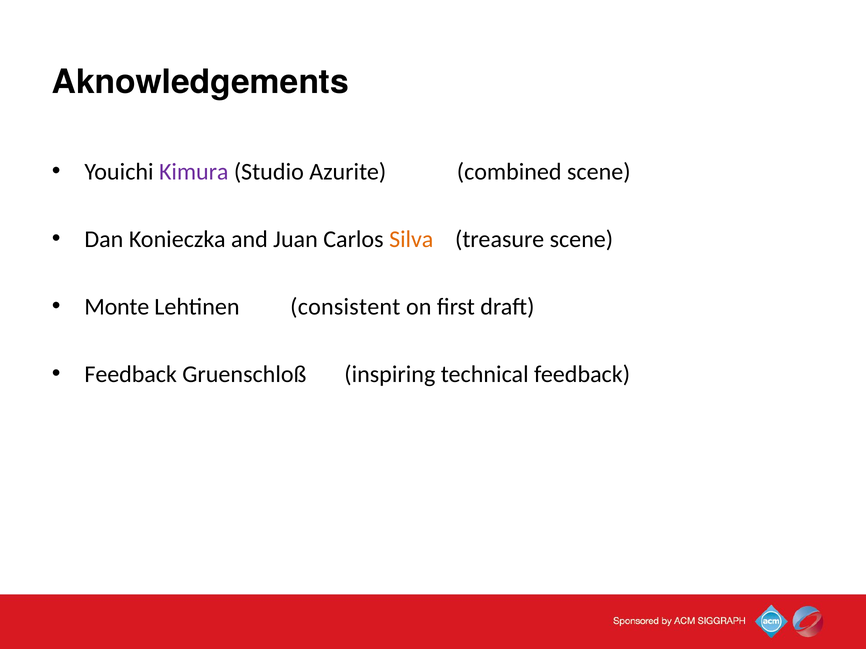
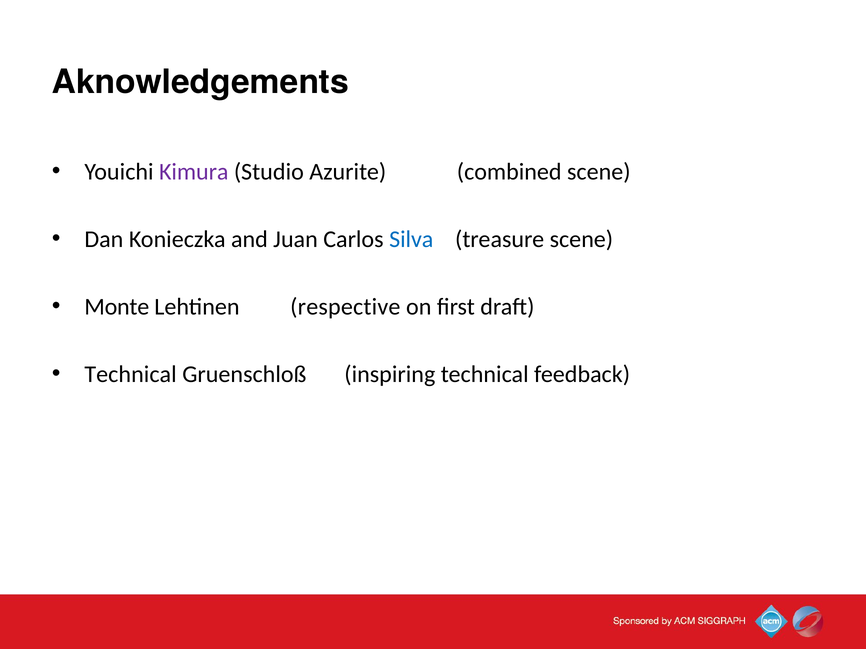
Silva colour: orange -> blue (411, 239)
consistent: consistent -> respective (345, 307)
Feedback: Feedback -> Technical (131, 374)
